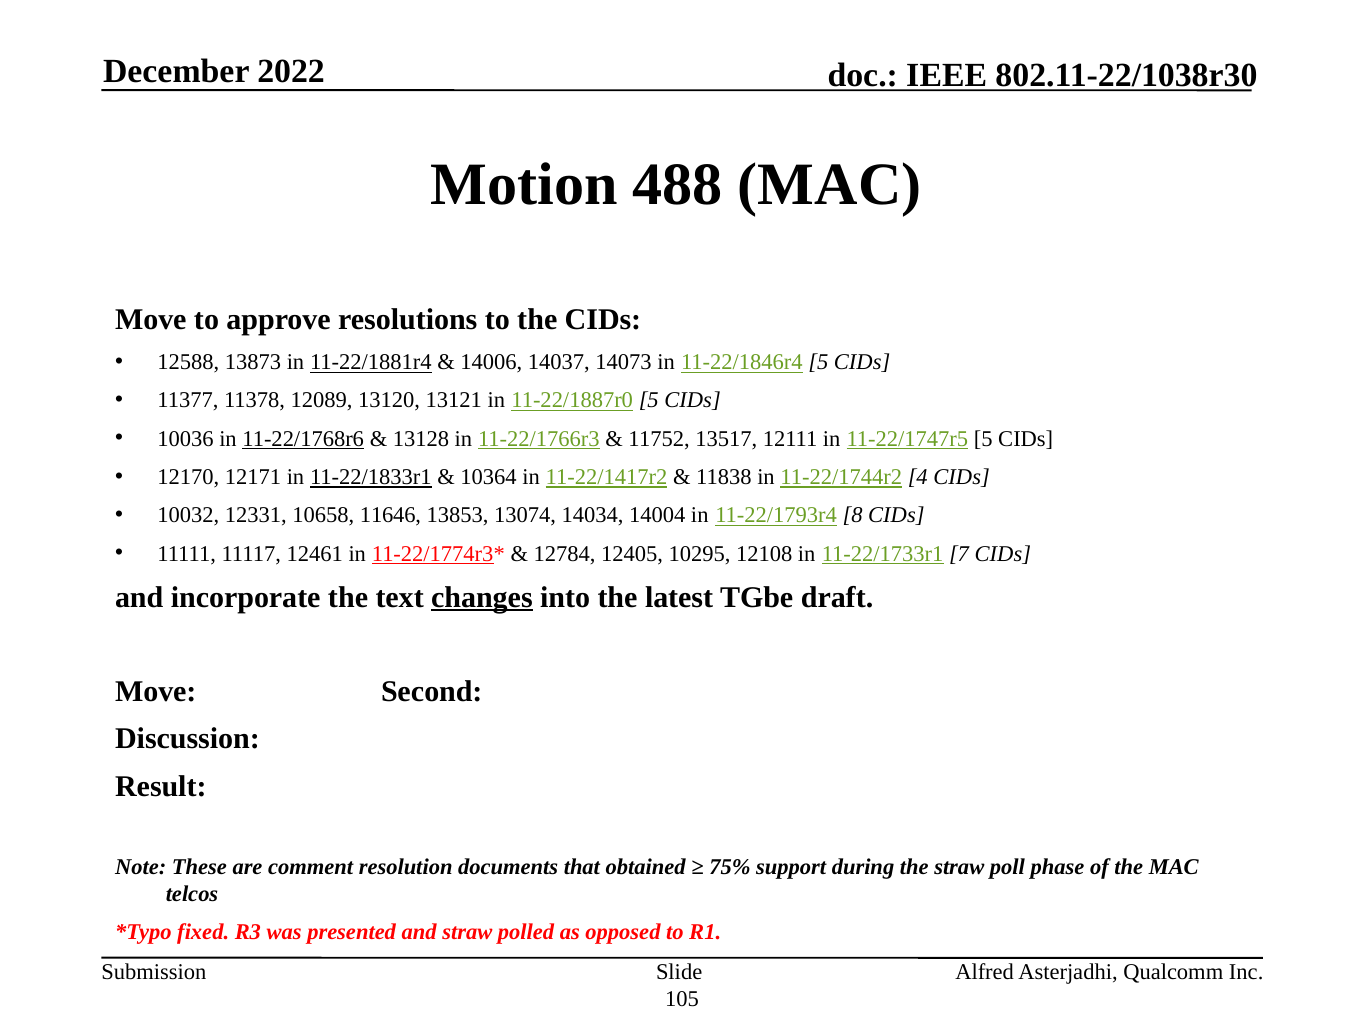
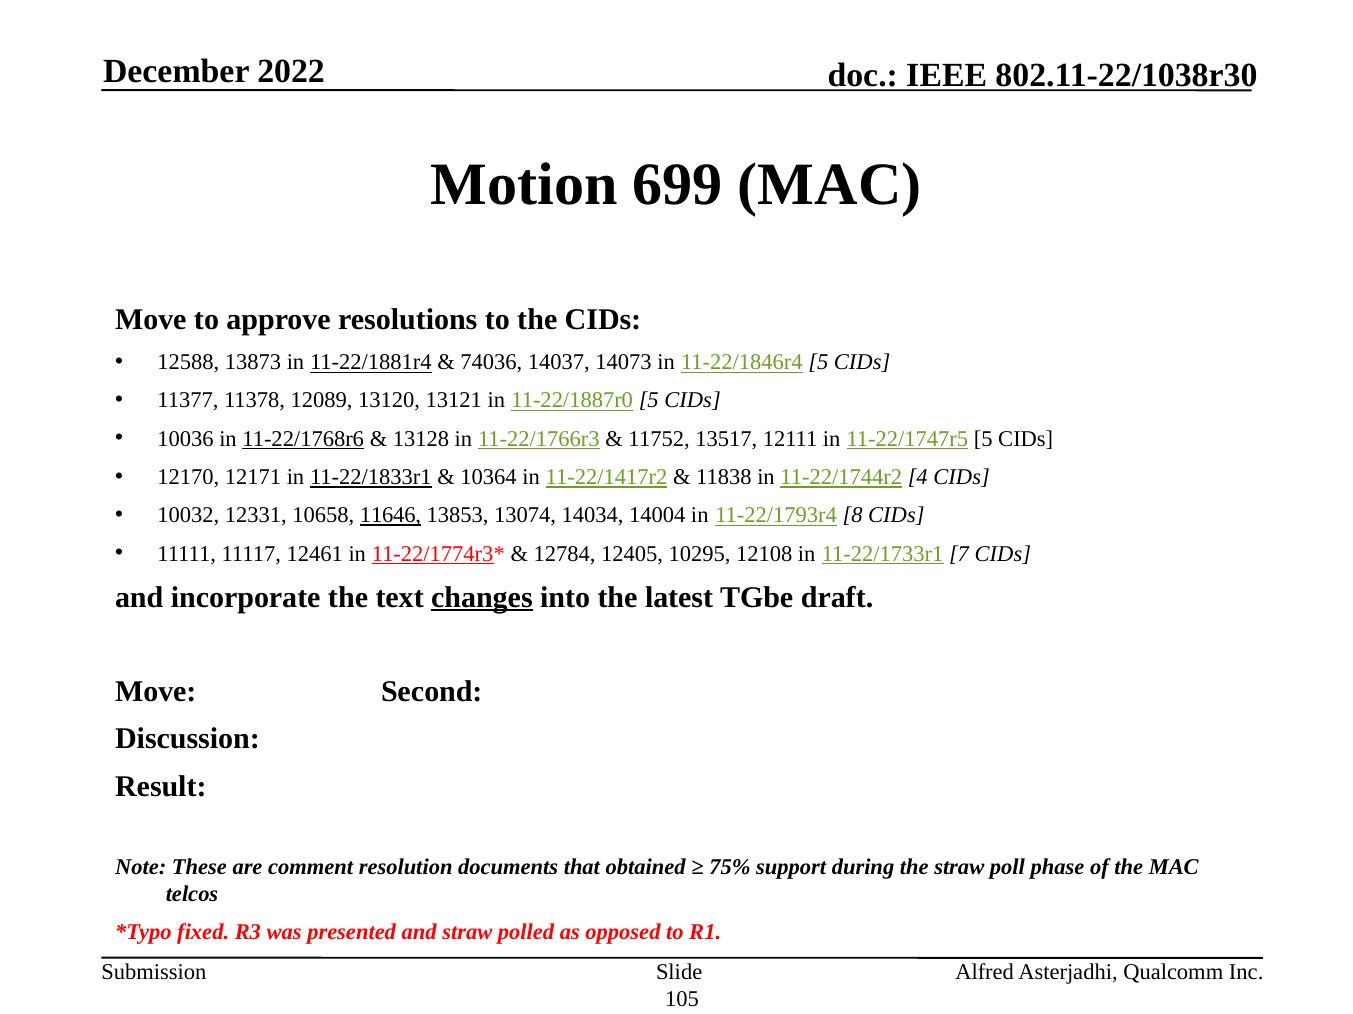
488: 488 -> 699 (678, 184)
14006: 14006 -> 74036 (491, 362)
11646 underline: none -> present (391, 516)
